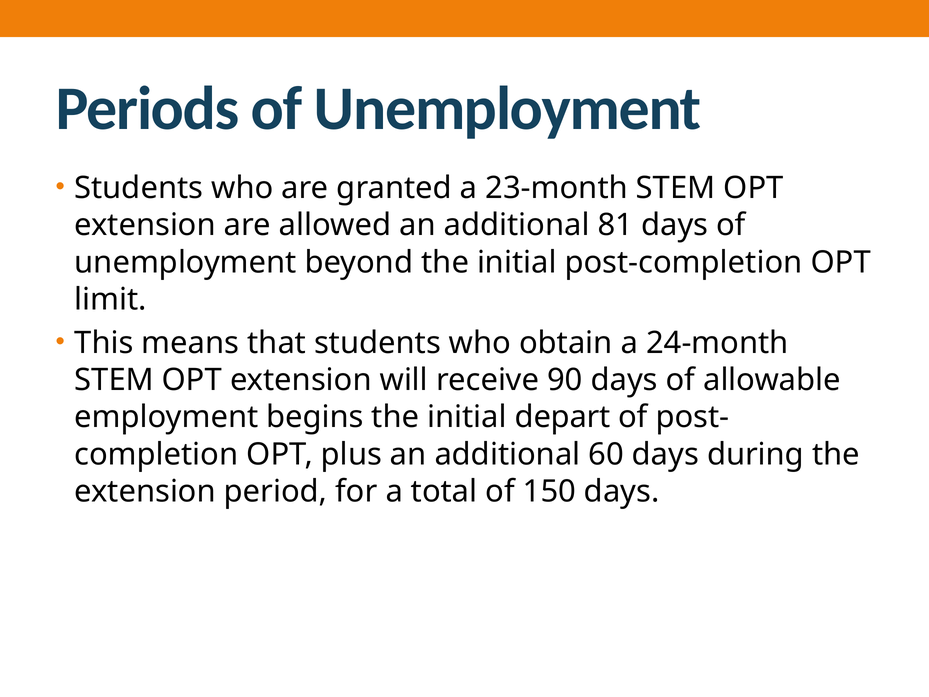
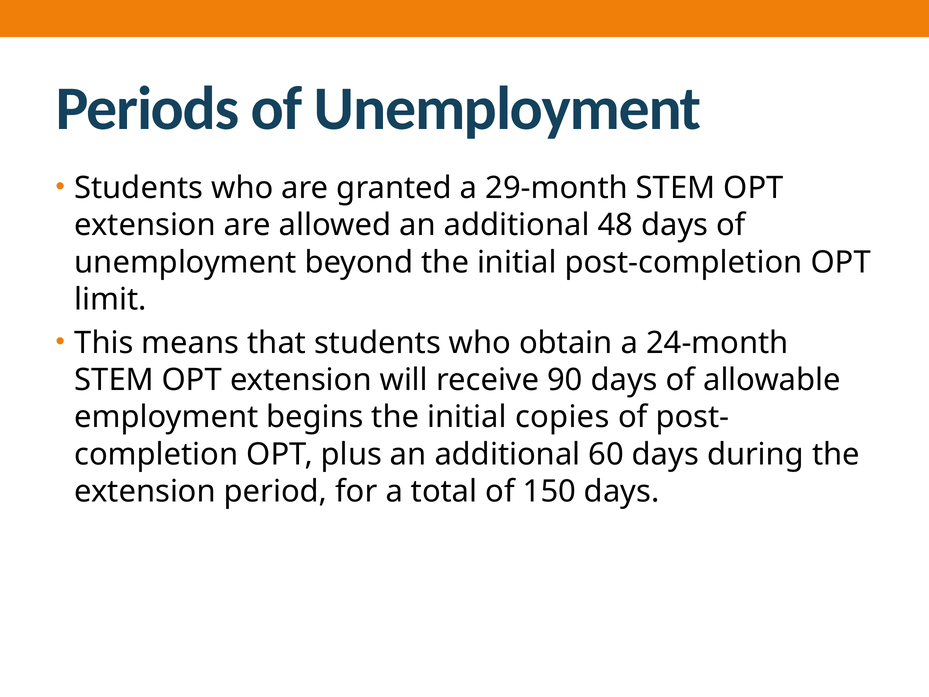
23-month: 23-month -> 29-month (557, 188)
81: 81 -> 48 (615, 225)
depart: depart -> copies (562, 417)
